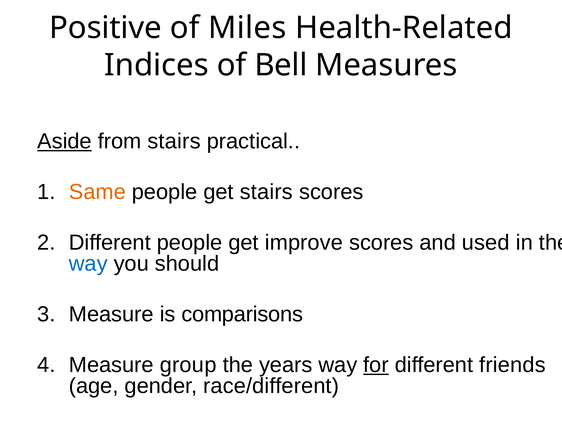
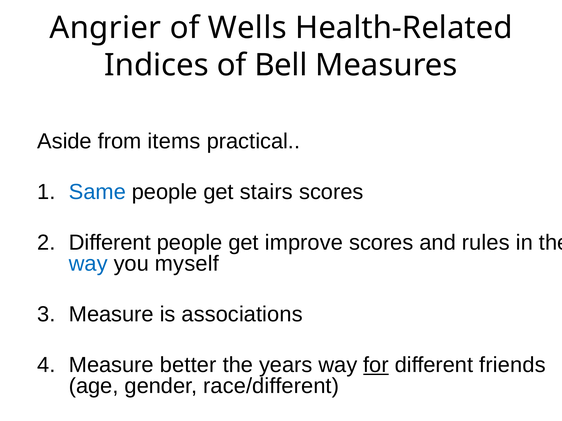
Positive: Positive -> Angrier (105, 28)
Miles: Miles -> Wells (247, 28)
Aside underline: present -> none (65, 141)
from stairs: stairs -> items (174, 141)
Same colour: orange -> blue (97, 192)
used: used -> rules (486, 243)
should: should -> myself (187, 264)
comparisons: comparisons -> associations (242, 315)
group: group -> better (188, 365)
